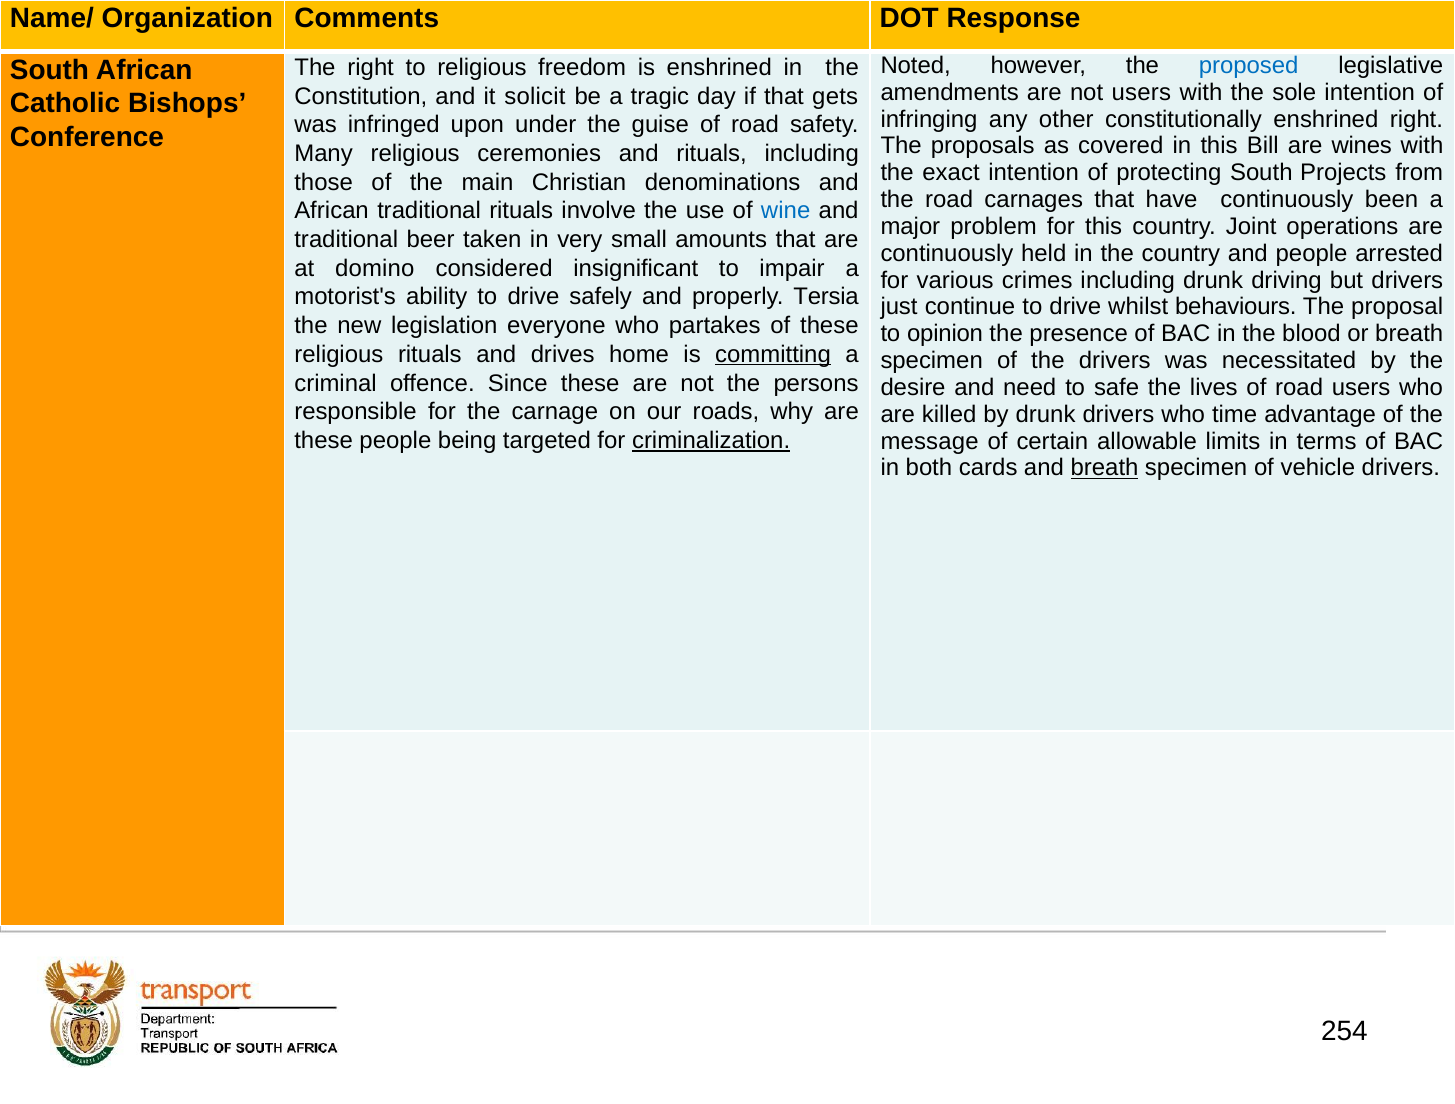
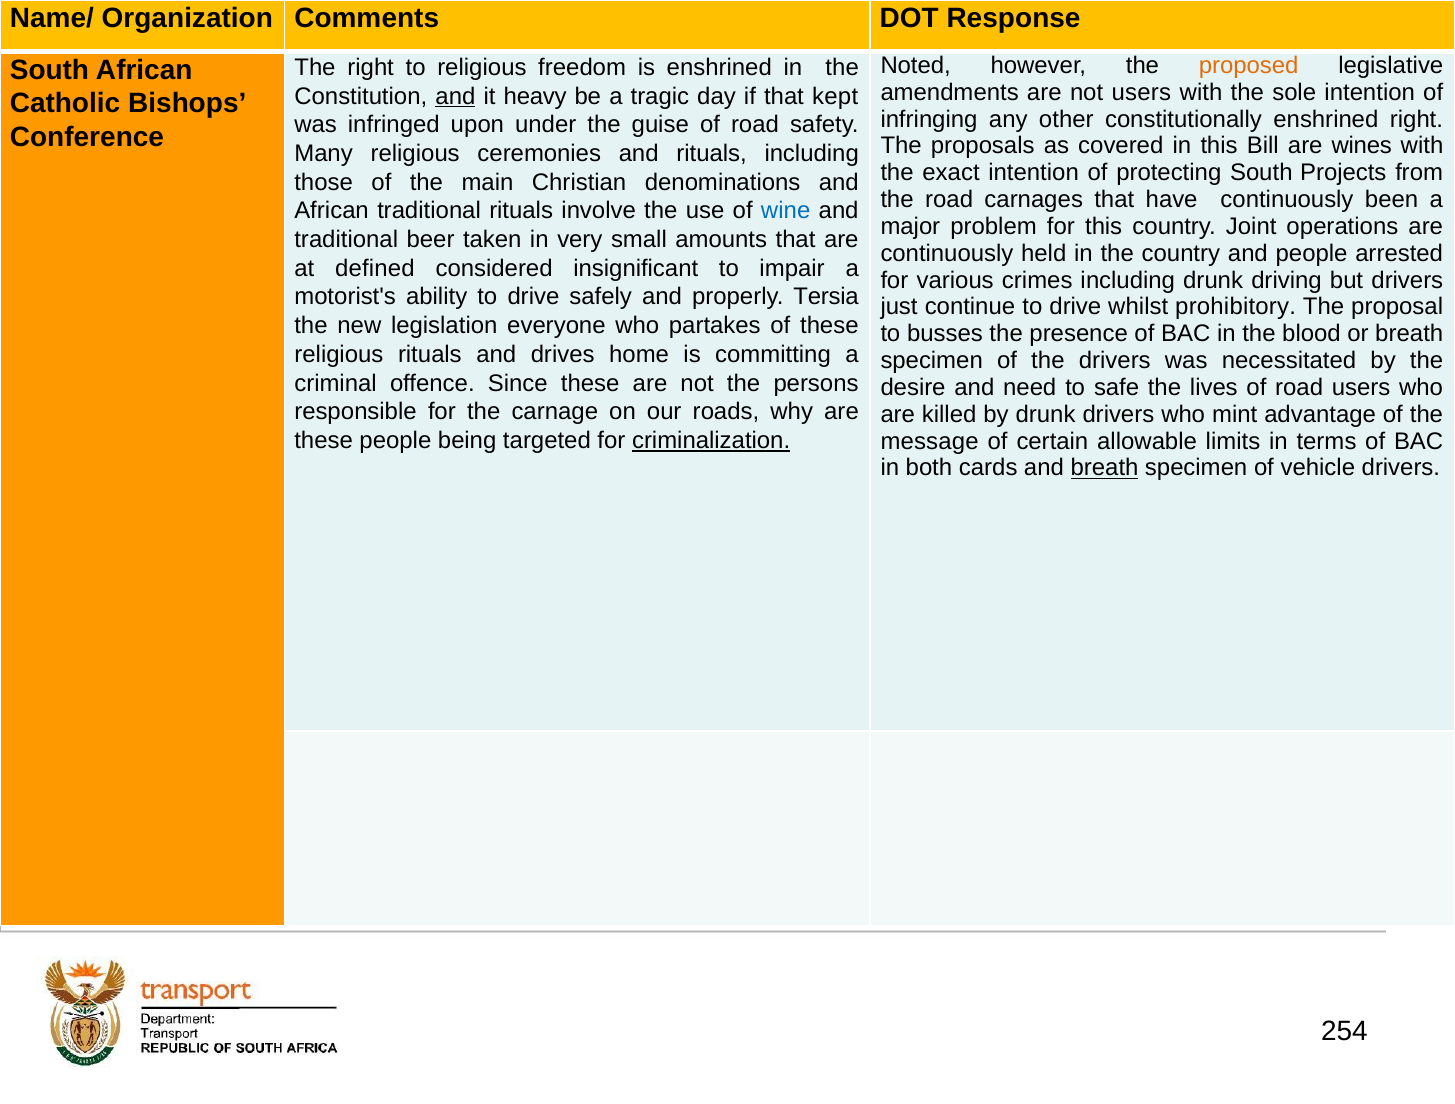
proposed colour: blue -> orange (1249, 66)
and underline: none -> present (455, 96)
solicit: solicit -> heavy (535, 96)
gets: gets -> kept (835, 96)
domino: domino -> defined (375, 268)
behaviours: behaviours -> prohibitory (1236, 307)
opinion: opinion -> busses (945, 334)
committing underline: present -> none (773, 354)
time: time -> mint (1235, 414)
